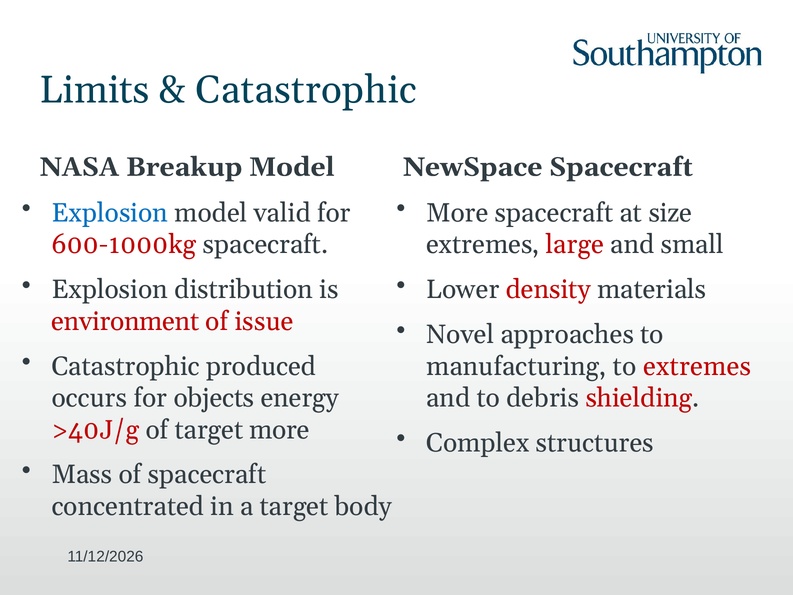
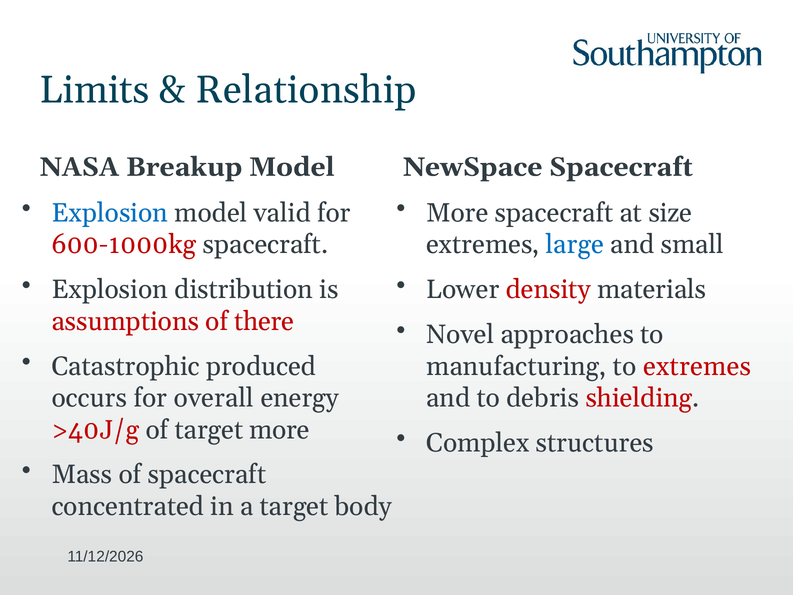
Catastrophic: Catastrophic -> Relationship (306, 90)
large colour: red -> blue (575, 245)
environment: environment -> assumptions (125, 321)
issue: issue -> there (264, 321)
objects: objects -> overall (214, 398)
